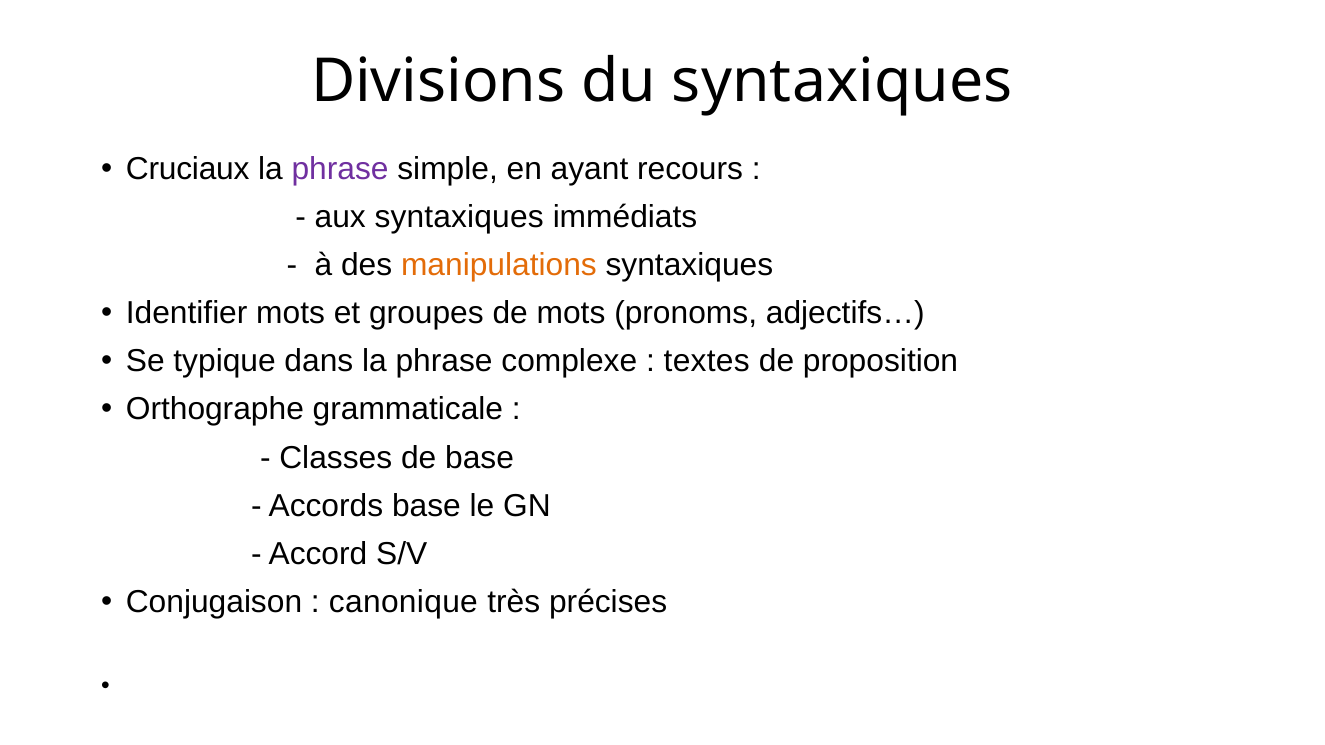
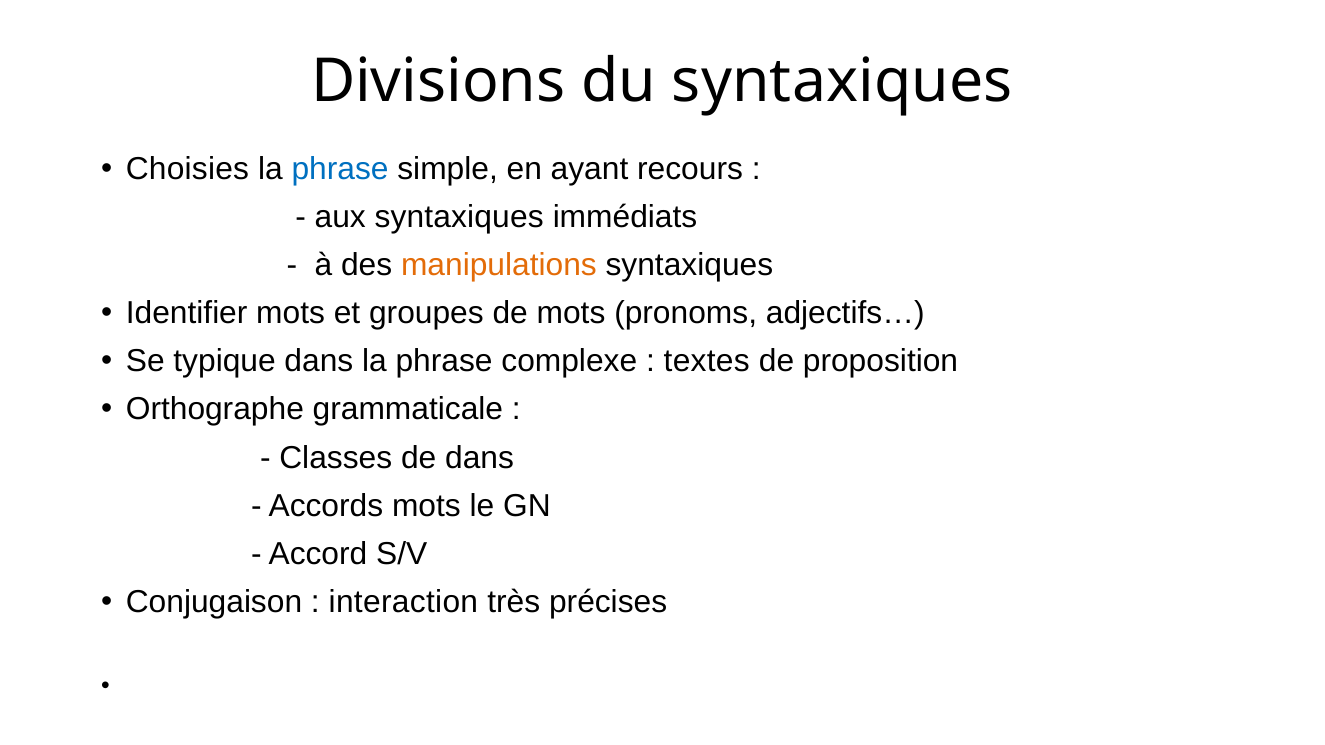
Cruciaux: Cruciaux -> Choisies (187, 169)
phrase colour: purple -> blue (340, 169)
de base: base -> dans (480, 458)
Accords base: base -> mots (426, 506)
canonique: canonique -> interaction (403, 602)
